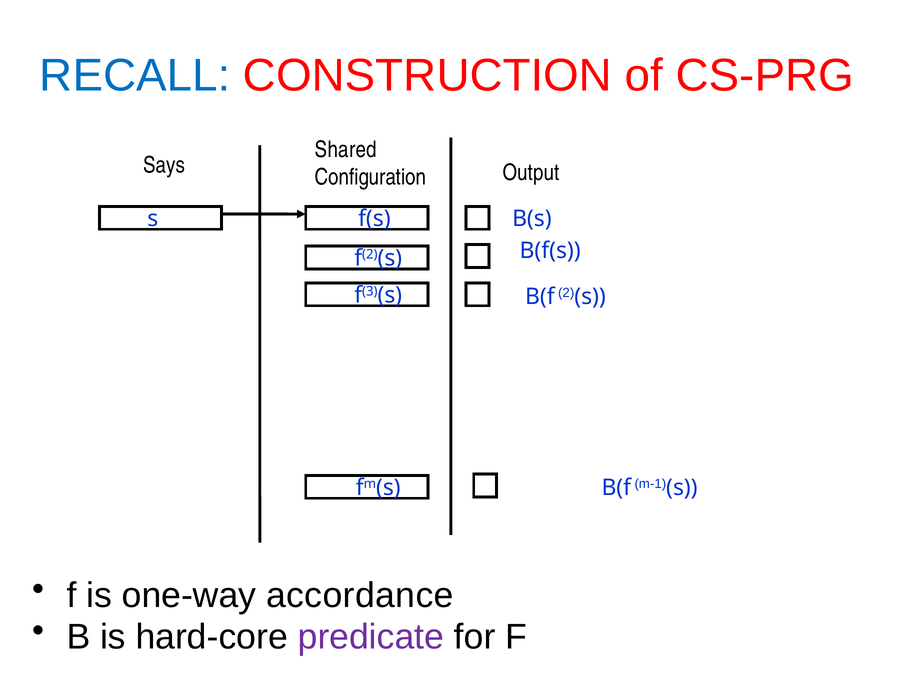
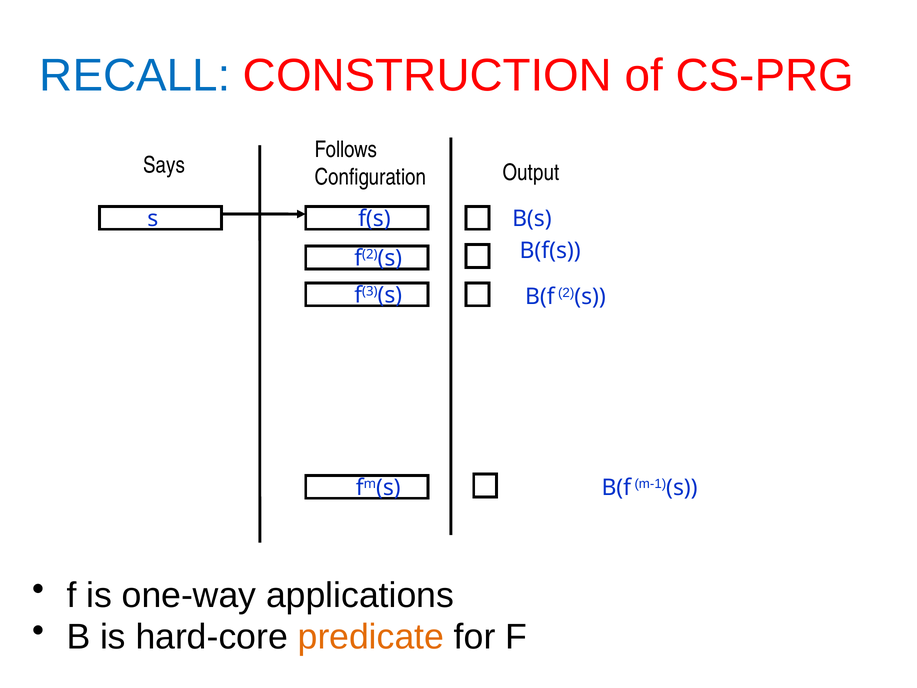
Shared: Shared -> Follows (346, 150)
accordance: accordance -> applications (360, 595)
predicate colour: purple -> orange (371, 637)
